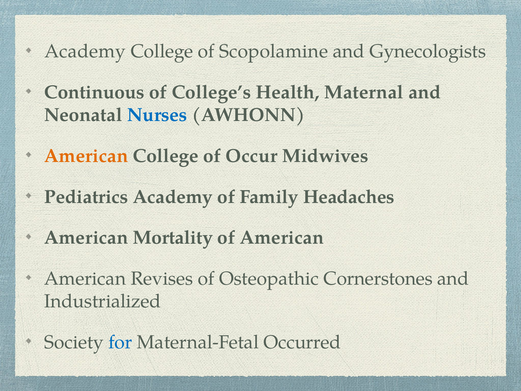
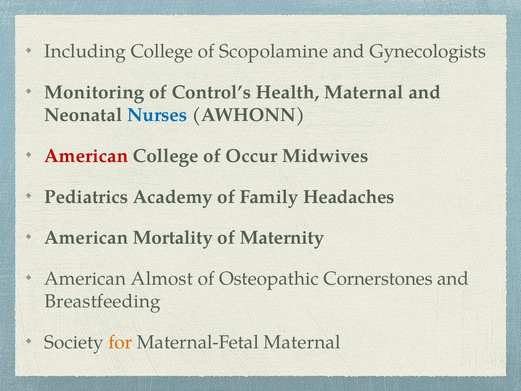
Academy: Academy -> Including (85, 51)
Continuous: Continuous -> Monitoring (94, 92)
College’s: College’s -> Control’s (211, 92)
American colour: orange -> red (86, 156)
of American: American -> Maternity (282, 238)
Revises: Revises -> Almost (162, 278)
Industrialized: Industrialized -> Breastfeeding (103, 301)
for colour: blue -> orange (120, 342)
Maternal-Fetal Occurred: Occurred -> Maternal (302, 342)
